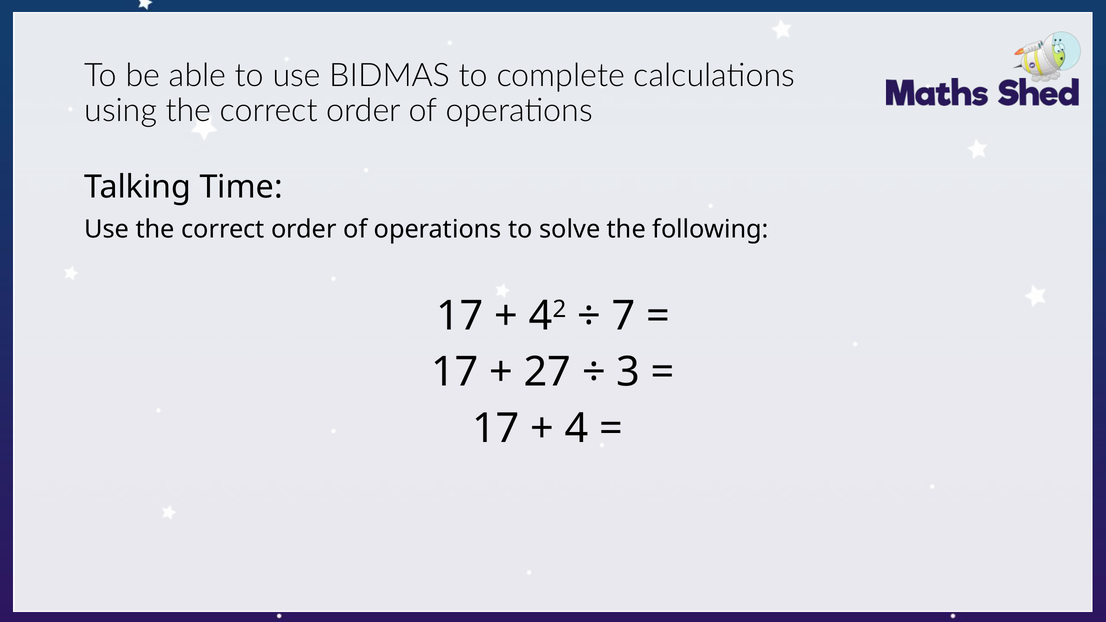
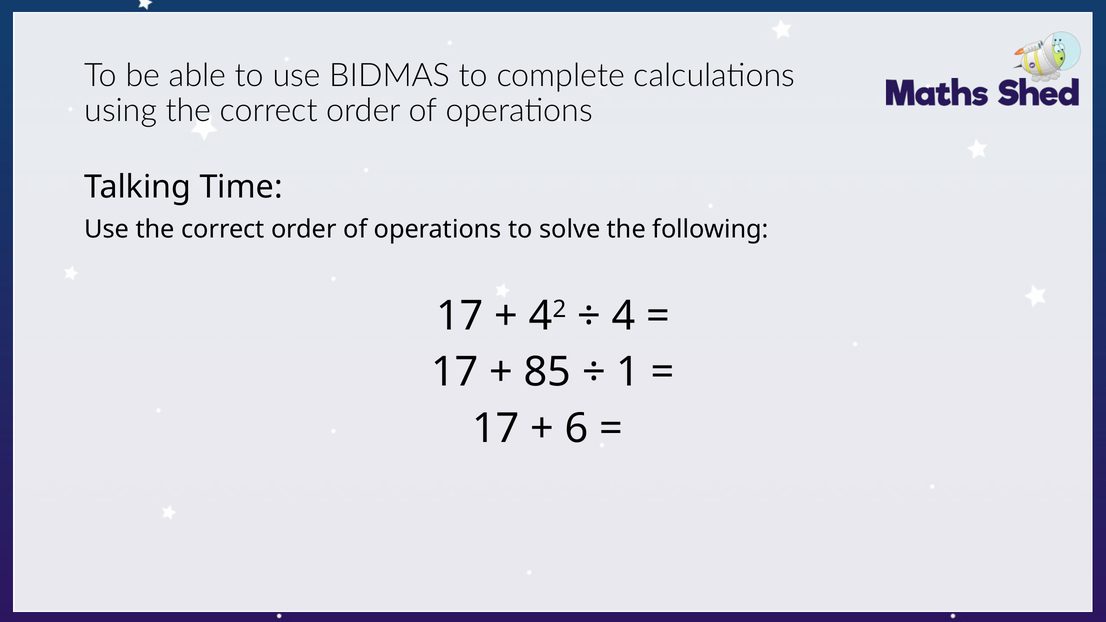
7: 7 -> 4 (623, 316)
27: 27 -> 85 (547, 372)
3: 3 -> 1 (628, 372)
4: 4 -> 6 (577, 429)
